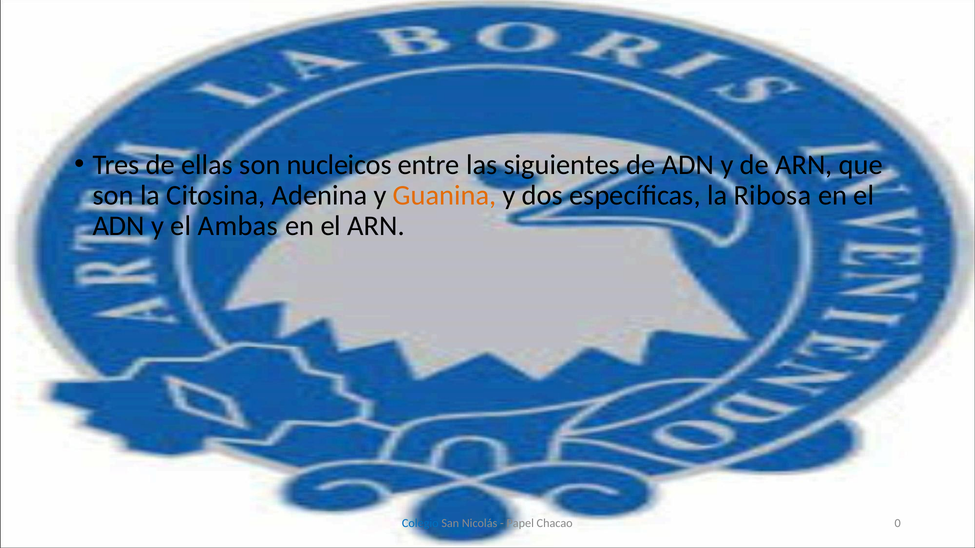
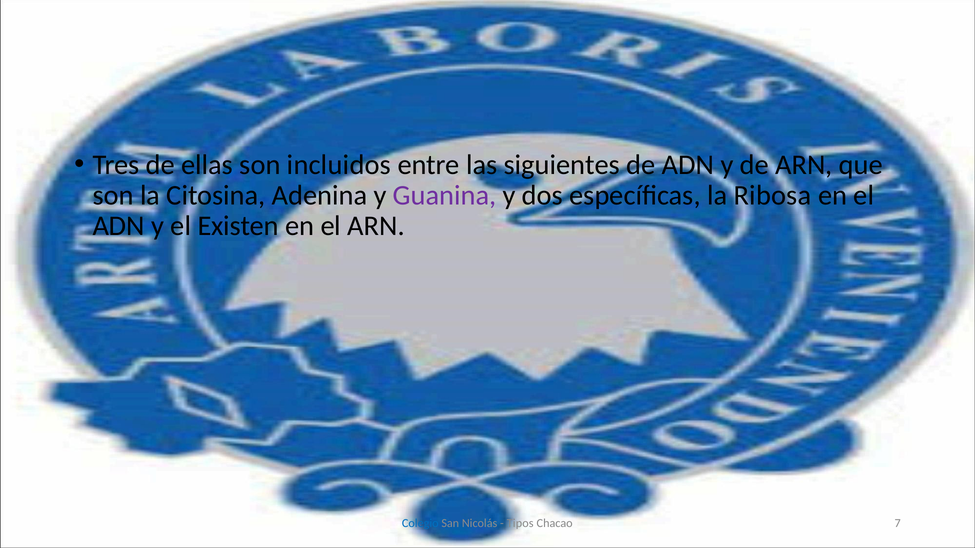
nucleicos: nucleicos -> incluidos (339, 165)
Guanina colour: orange -> purple (445, 196)
Ambas: Ambas -> Existen (238, 226)
Papel: Papel -> Tipos (520, 524)
0: 0 -> 7 (898, 524)
